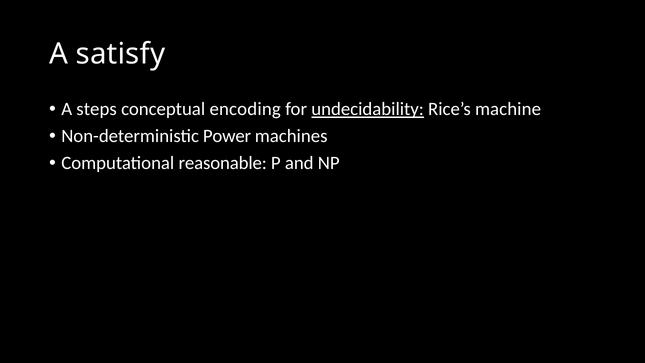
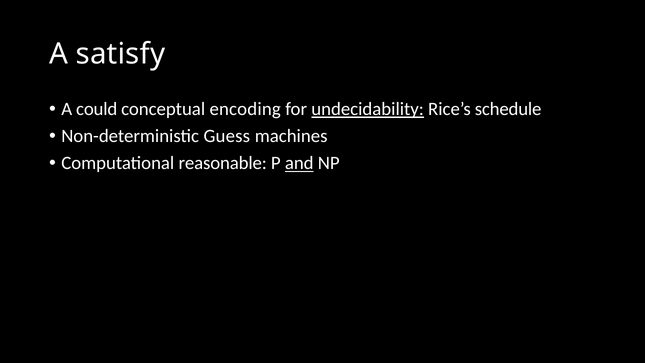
steps: steps -> could (97, 109)
machine: machine -> schedule (508, 109)
Power: Power -> Guess (227, 136)
and underline: none -> present (299, 163)
